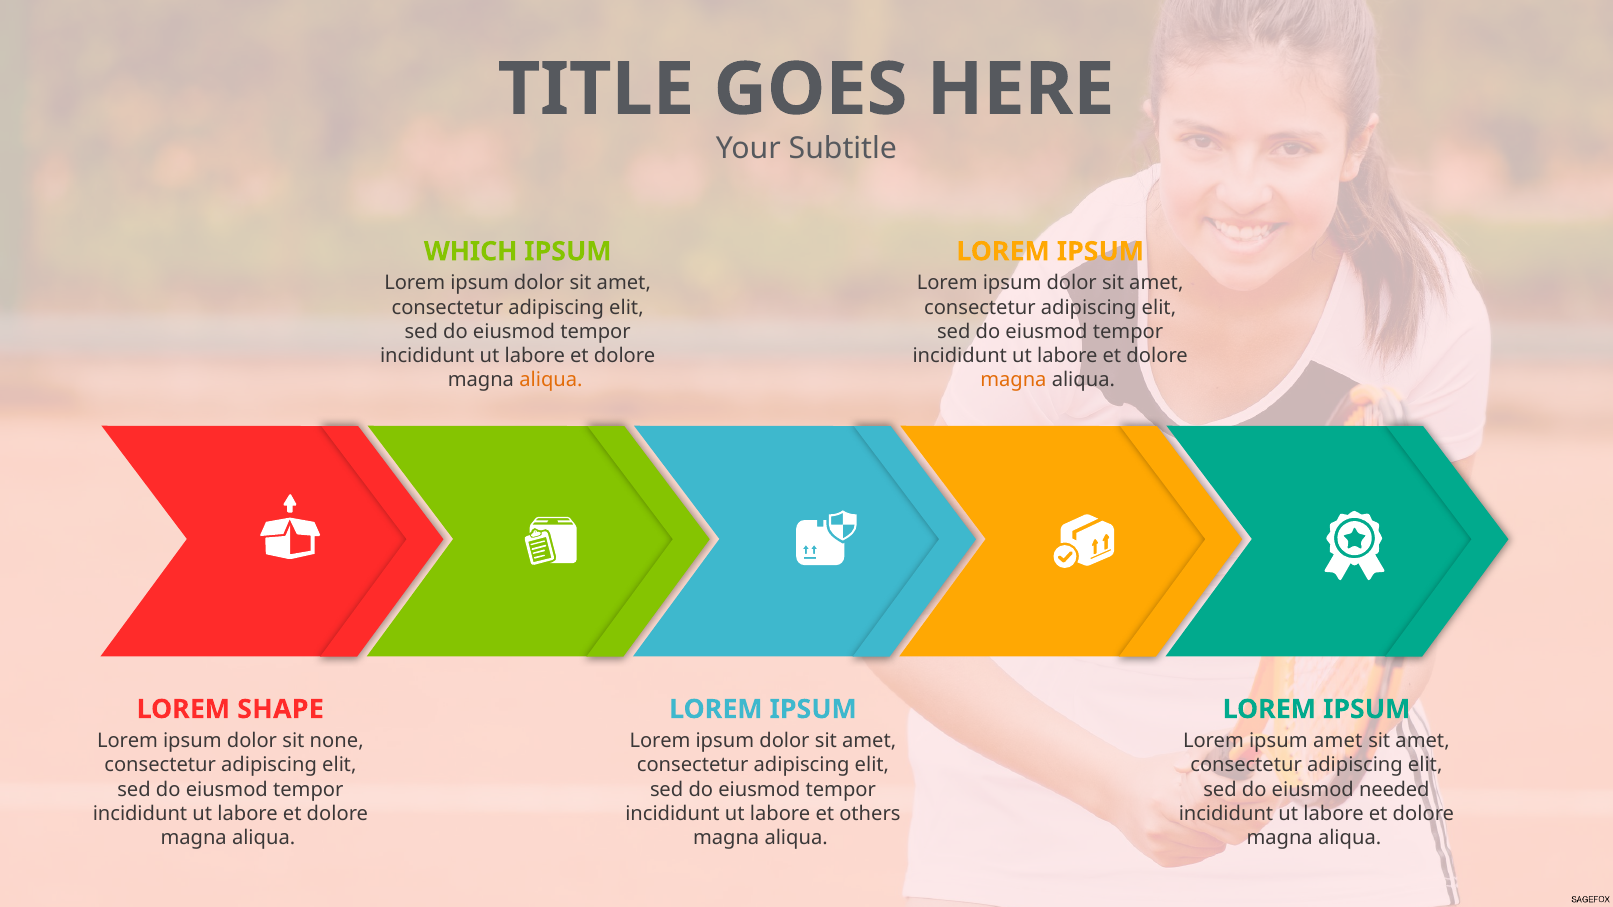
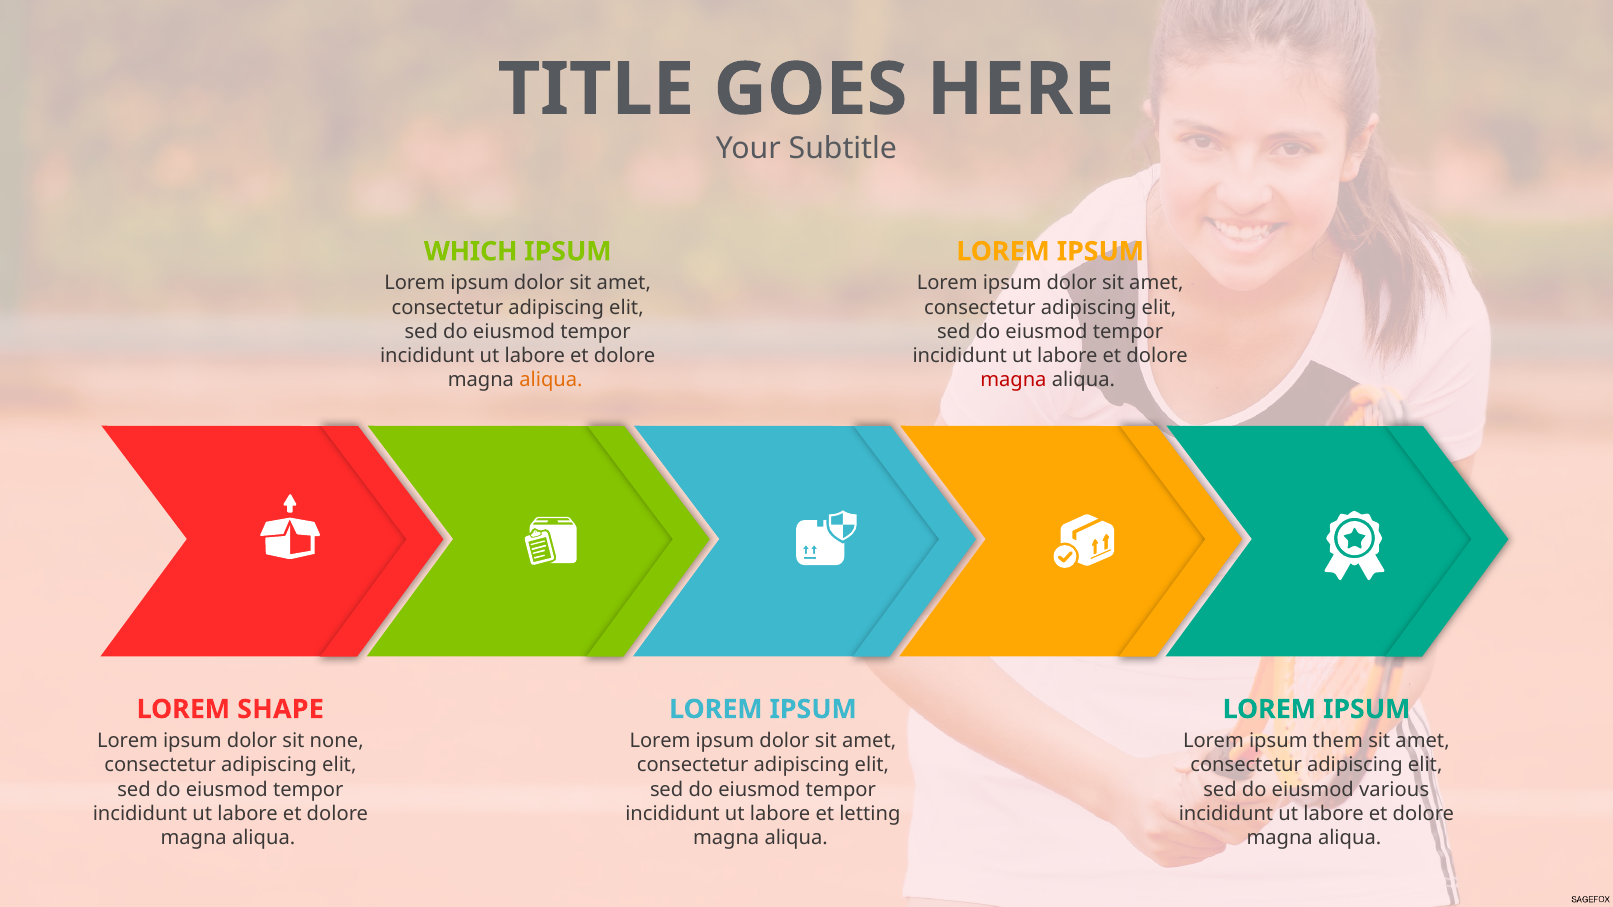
magna colour: orange -> red (1013, 380)
ipsum amet: amet -> them (1338, 741)
needed: needed -> various (1394, 790)
others: others -> letting (870, 814)
